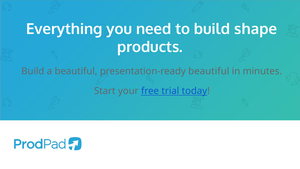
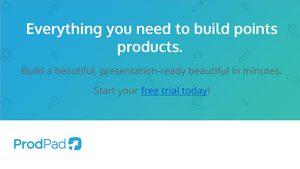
shape: shape -> points (256, 29)
